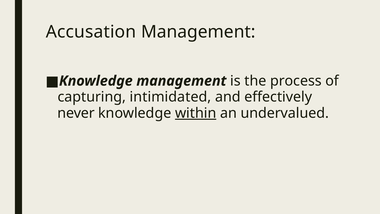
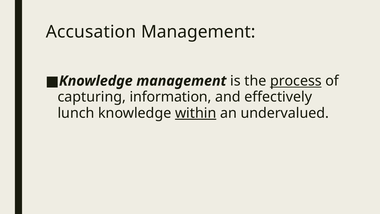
process underline: none -> present (296, 81)
intimidated: intimidated -> information (171, 97)
never: never -> lunch (76, 113)
